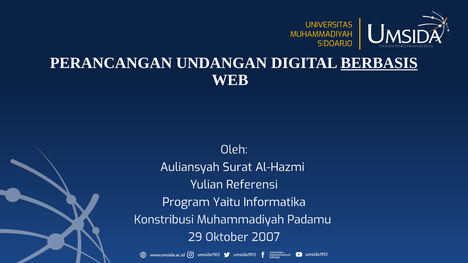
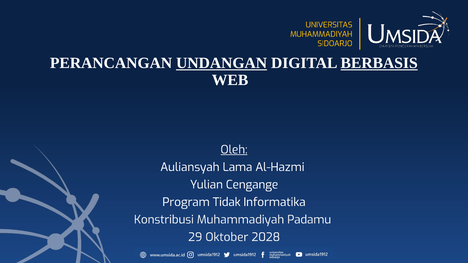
UNDANGAN underline: none -> present (222, 63)
Oleh underline: none -> present (234, 150)
Surat: Surat -> Lama (237, 167)
Referensi: Referensi -> Cengange (252, 185)
Yaitu: Yaitu -> Tidak (227, 202)
2007: 2007 -> 2028 (266, 237)
